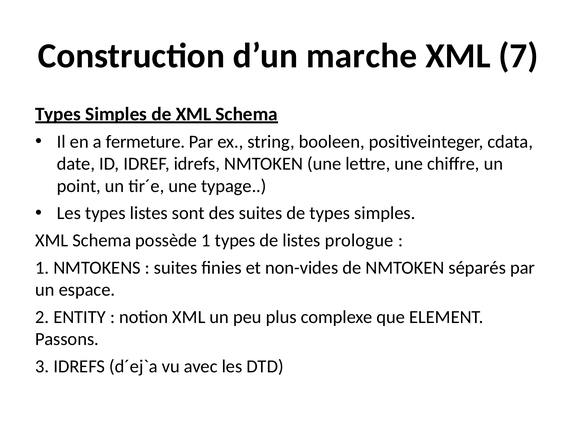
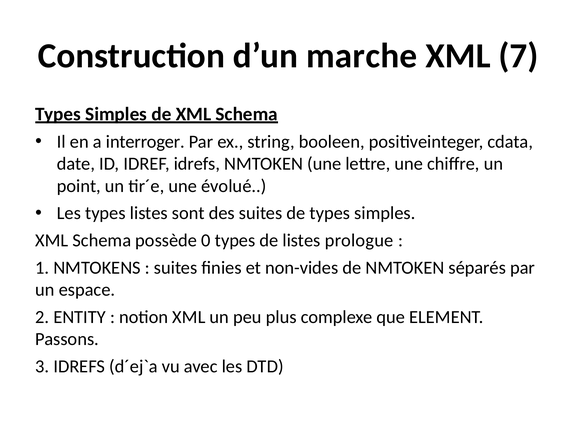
fermeture: fermeture -> interroger (145, 142)
typage: typage -> évolué (234, 186)
possède 1: 1 -> 0 (206, 240)
